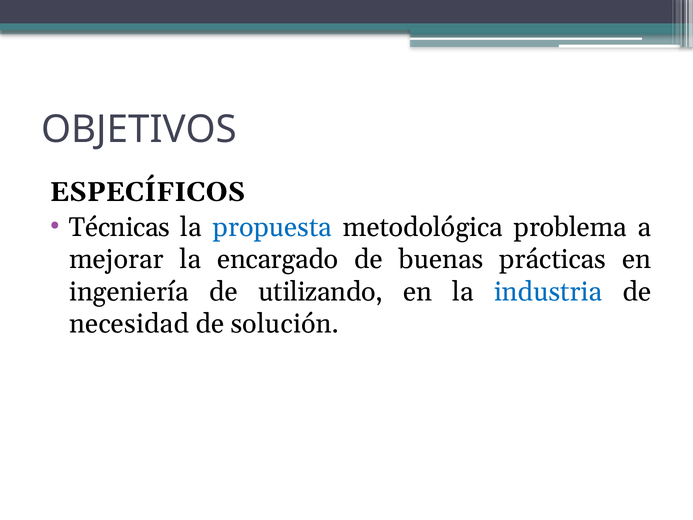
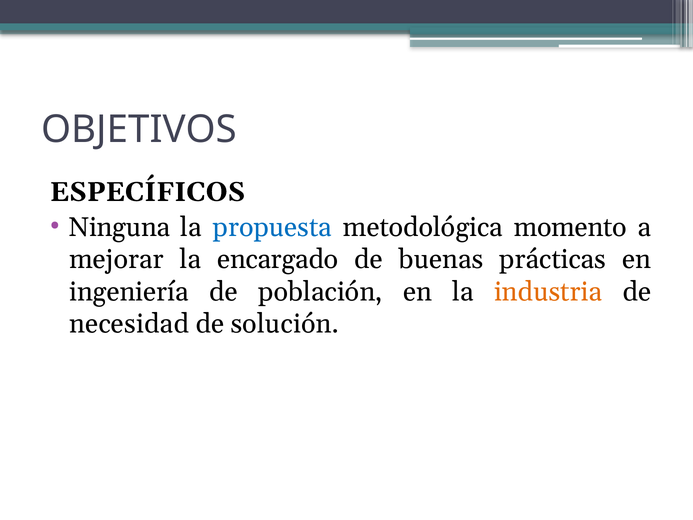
Técnicas: Técnicas -> Ninguna (119, 227)
problema: problema -> momento (570, 227)
utilizando: utilizando -> población (320, 292)
industria colour: blue -> orange (548, 292)
